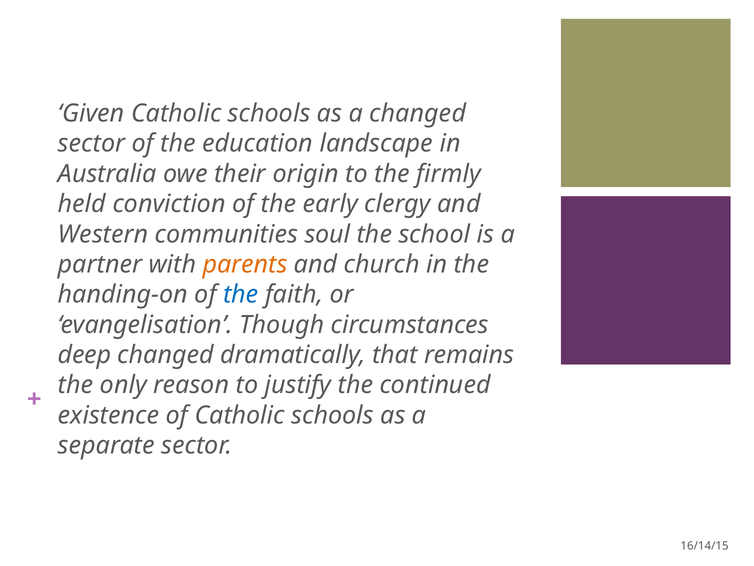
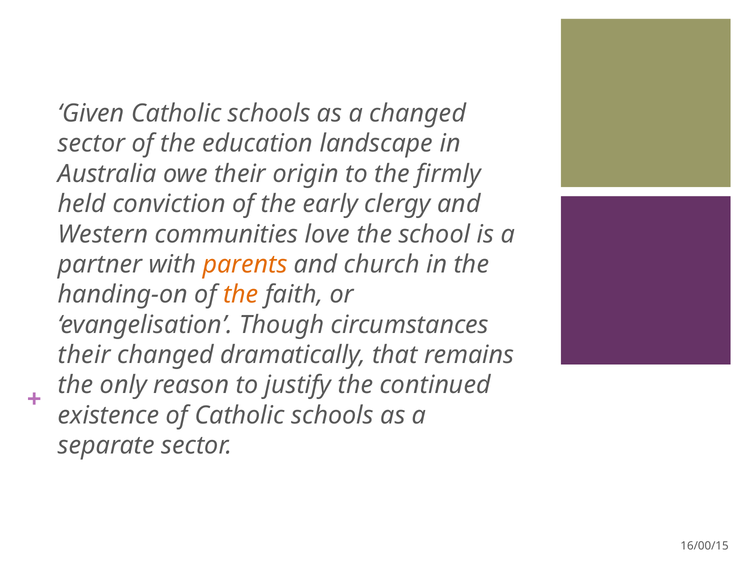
soul: soul -> love (327, 234)
the colour: blue -> orange (241, 294)
deep: deep -> their (84, 355)
16/14/15: 16/14/15 -> 16/00/15 (705, 545)
